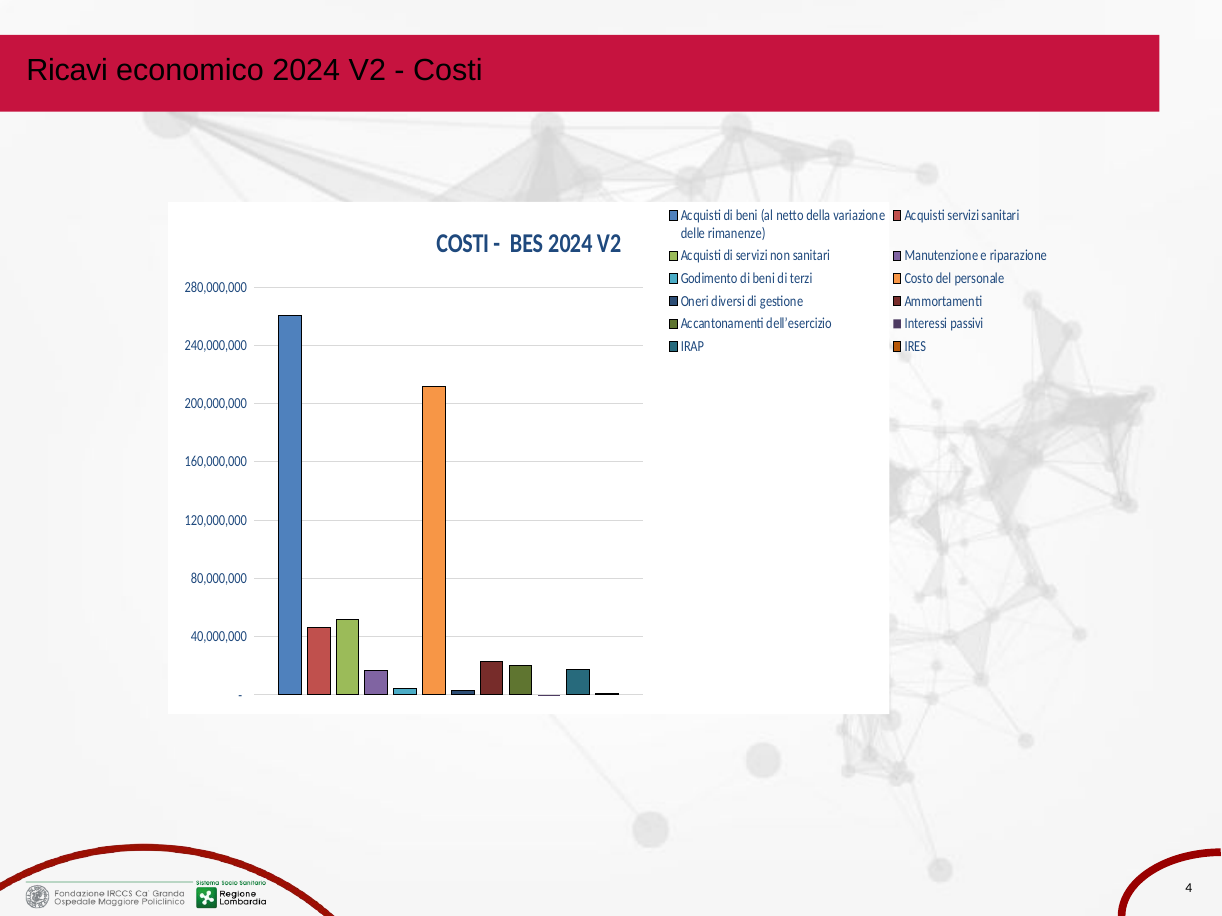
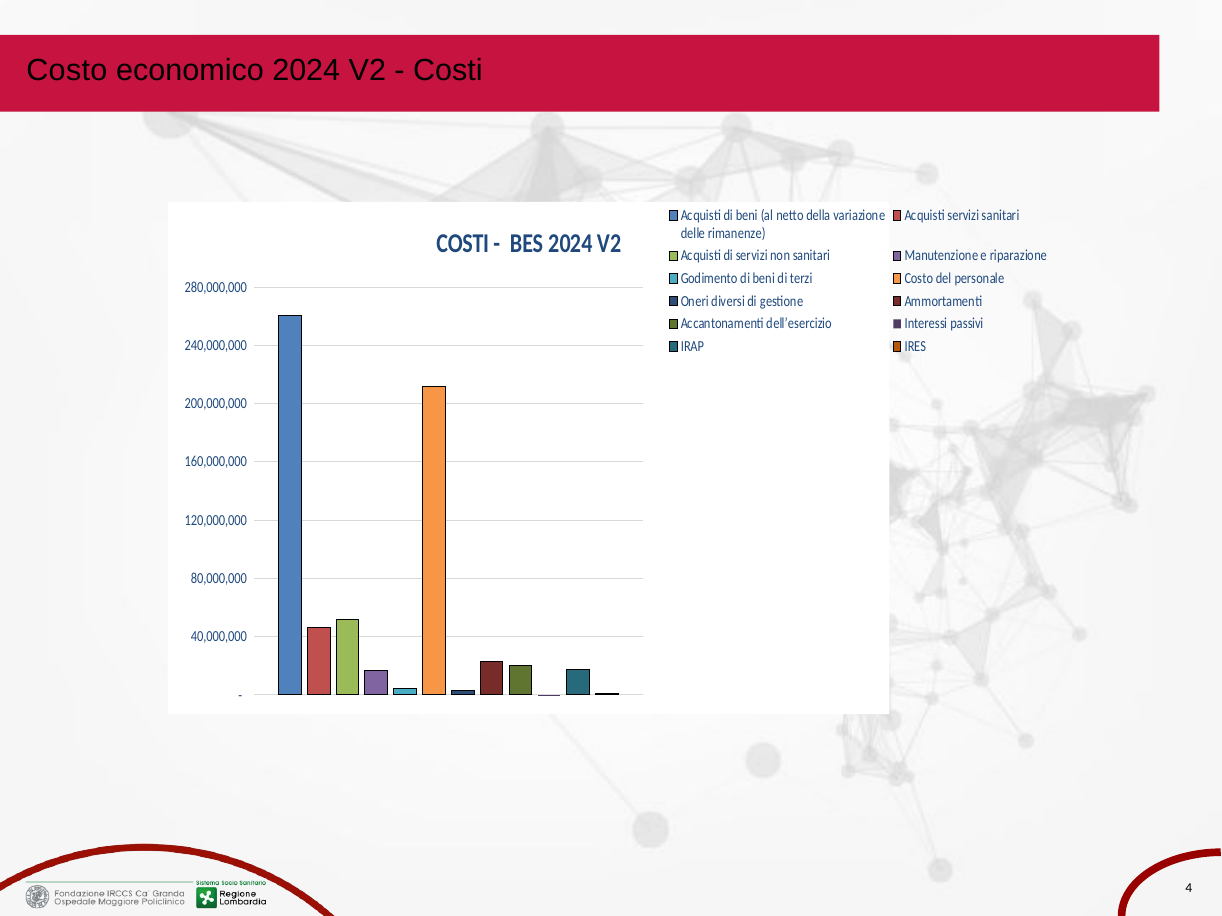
Ricavi: Ricavi -> Costo (67, 71)
